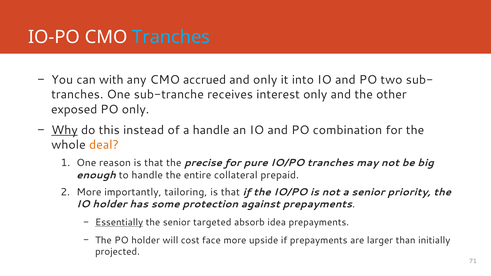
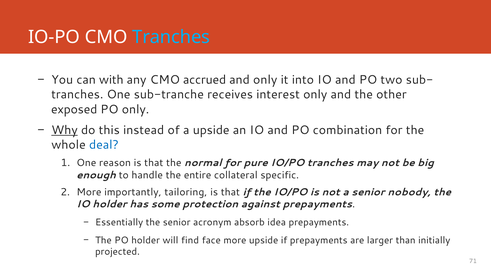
a handle: handle -> upside (211, 130)
deal colour: orange -> blue (104, 145)
precise: precise -> normal (203, 163)
prepaid: prepaid -> specific (280, 175)
priority: priority -> nobody (409, 192)
Essentially underline: present -> none (119, 222)
targeted: targeted -> acronym (212, 222)
cost: cost -> find (190, 240)
